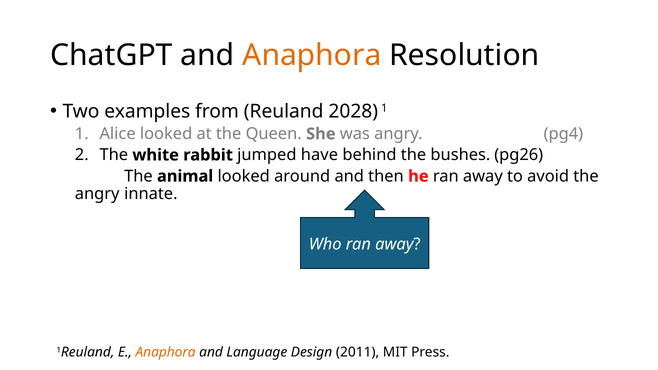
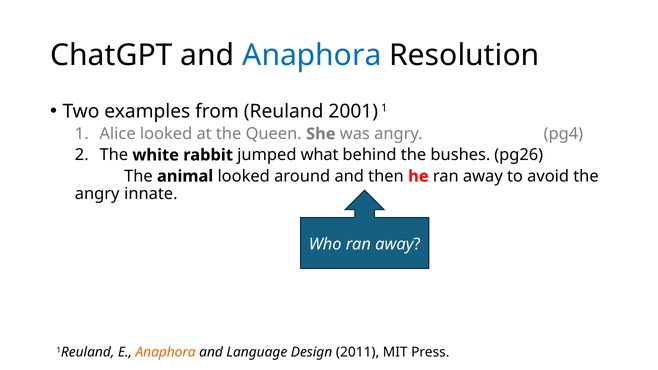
Anaphora colour: orange -> blue (312, 55)
2028: 2028 -> 2001 (353, 111)
have: have -> what (320, 155)
